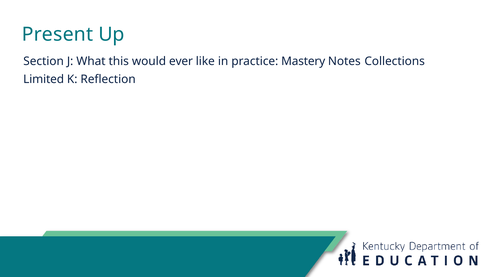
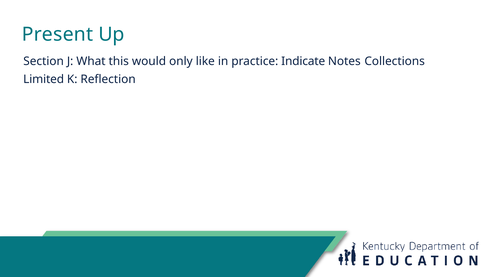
ever: ever -> only (181, 61)
Mastery: Mastery -> Indicate (303, 61)
